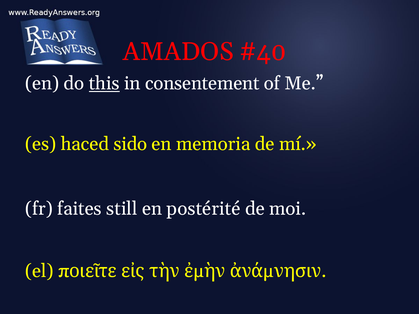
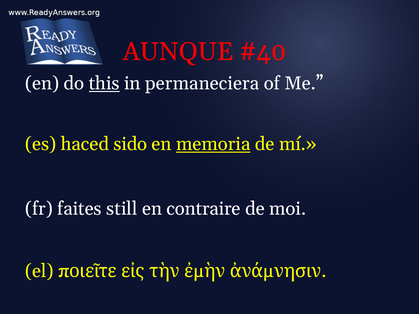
AMADOS: AMADOS -> AUNQUE (178, 52)
consentement: consentement -> permaneciera (202, 83)
memoria underline: none -> present (213, 144)
postérité: postérité -> contraire (204, 209)
